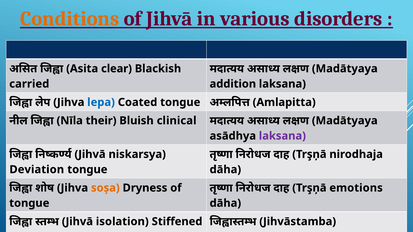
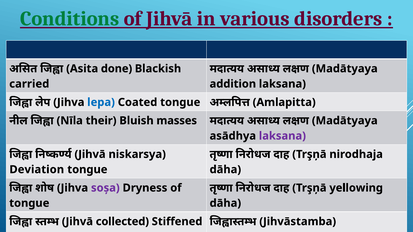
Conditions colour: orange -> green (70, 19)
clear: clear -> done (117, 69)
clinical: clinical -> masses (177, 121)
soșa colour: orange -> purple (105, 188)
emotions: emotions -> yellowing (356, 188)
isolation: isolation -> collected (122, 222)
